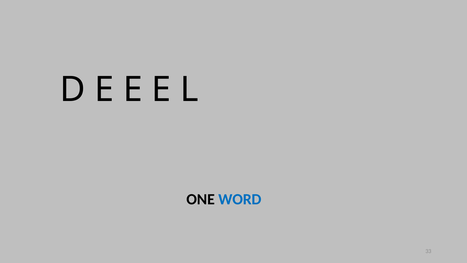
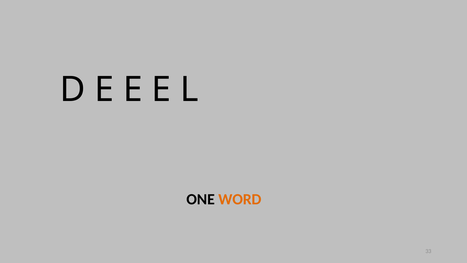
WORD colour: blue -> orange (240, 199)
